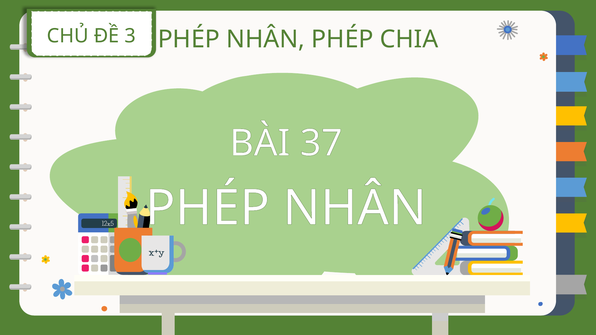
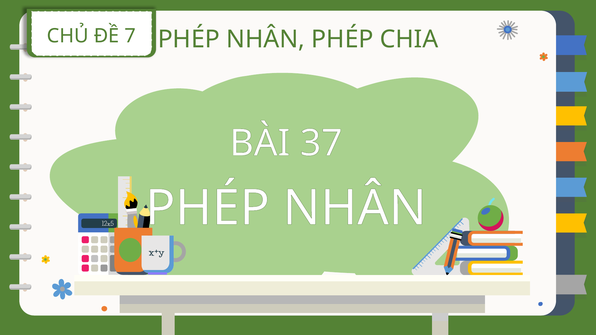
3: 3 -> 7 (130, 36)
